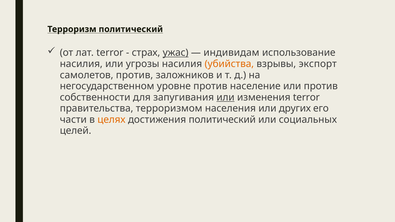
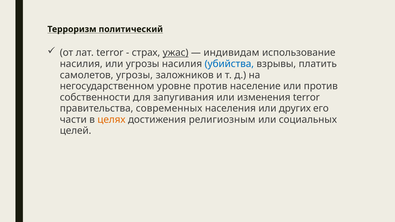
убийства colour: orange -> blue (229, 64)
экспорт: экспорт -> платить (318, 64)
самолетов против: против -> угрозы (134, 75)
или underline: present -> none (226, 97)
терроризмом: терроризмом -> современных (169, 108)
достижения политический: политический -> религиозным (222, 120)
